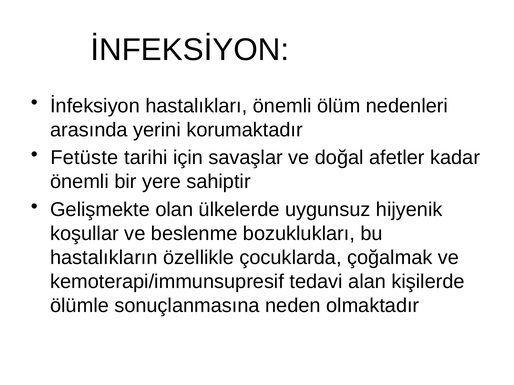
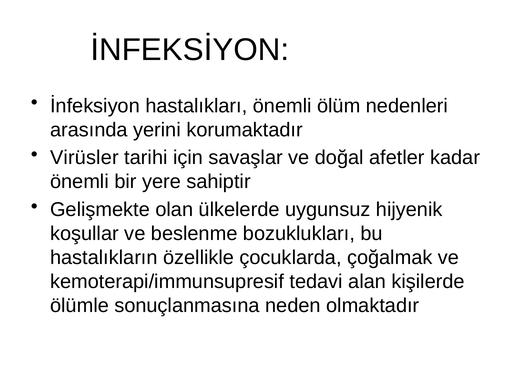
Fetüste: Fetüste -> Virüsler (84, 158)
